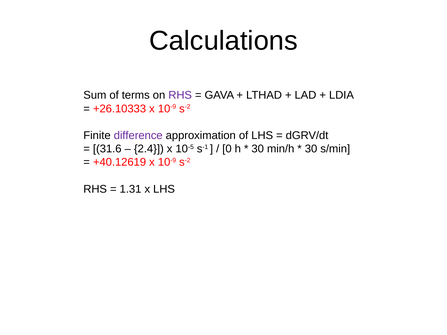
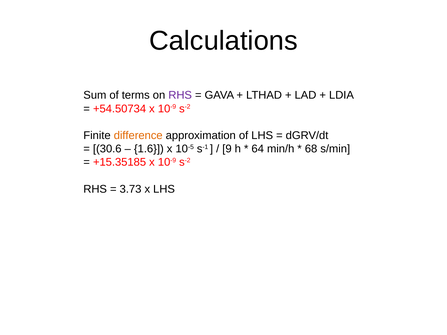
+26.10333: +26.10333 -> +54.50734 (120, 109)
difference colour: purple -> orange (138, 136)
31.6: 31.6 -> 30.6 (107, 149)
2.4: 2.4 -> 1.6 (149, 149)
0: 0 -> 9 (227, 149)
30: 30 -> 64 (258, 149)
30: 30 -> 68 (311, 149)
+40.12619: +40.12619 -> +15.35185 (120, 162)
1.31: 1.31 -> 3.73 (131, 189)
